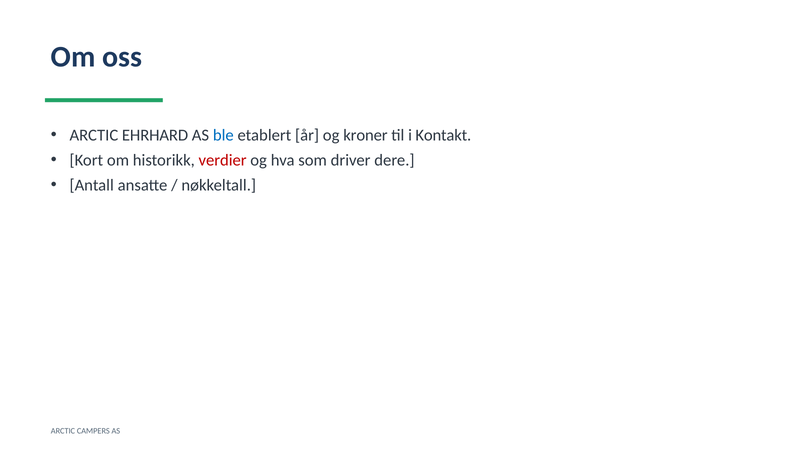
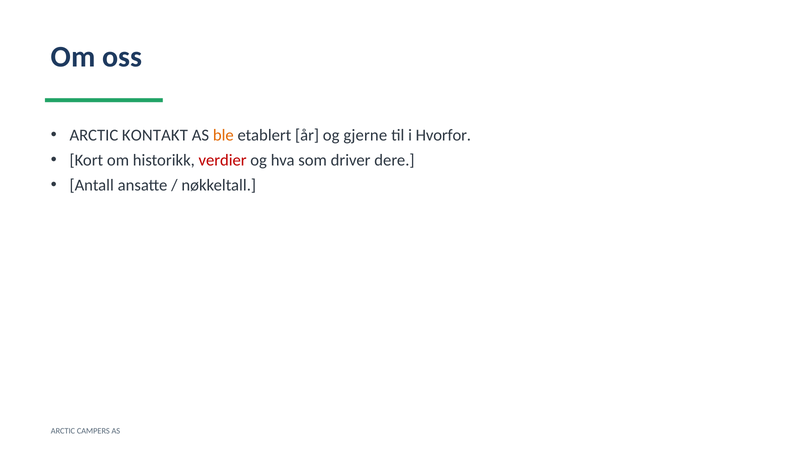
EHRHARD: EHRHARD -> KONTAKT (155, 135)
ble colour: blue -> orange (223, 135)
kroner: kroner -> gjerne (365, 135)
Kontakt: Kontakt -> Hvorfor (443, 135)
